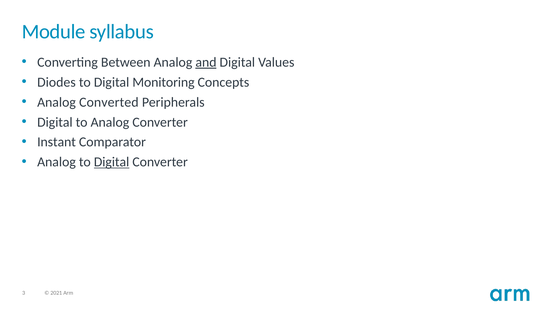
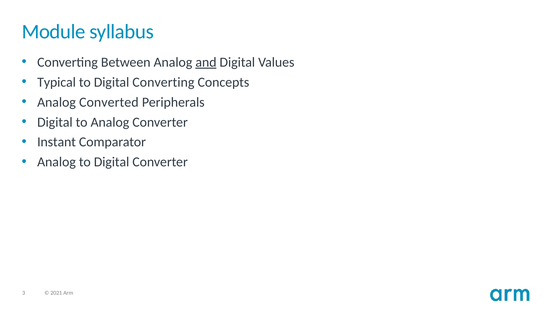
Diodes: Diodes -> Typical (57, 82)
Digital Monitoring: Monitoring -> Converting (163, 82)
Digital underline: present -> none (112, 162)
